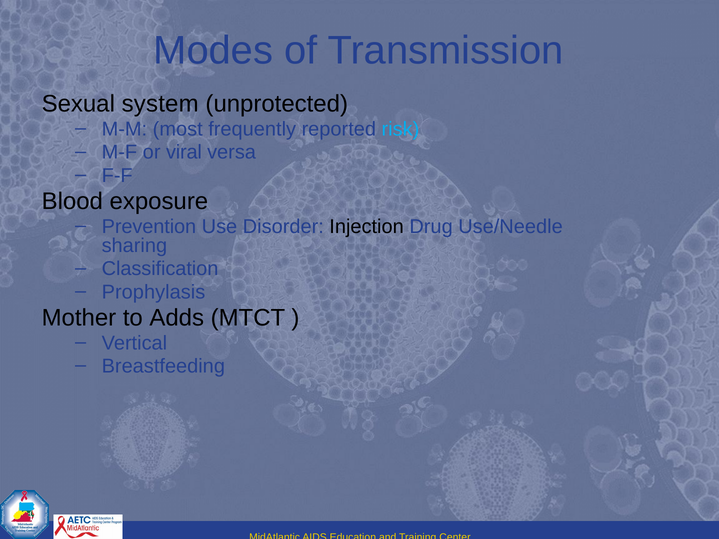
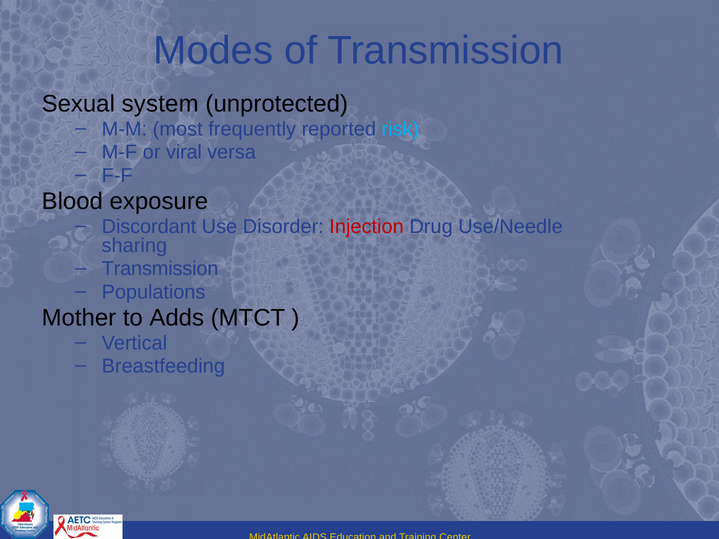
Prevention: Prevention -> Discordant (149, 227)
Injection colour: black -> red (367, 227)
Classification: Classification -> Transmission (160, 269)
Prophylasis: Prophylasis -> Populations (154, 292)
